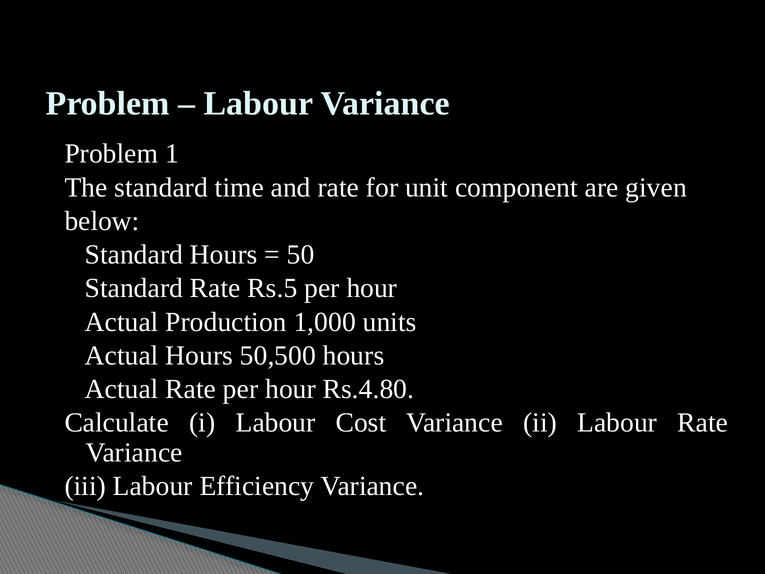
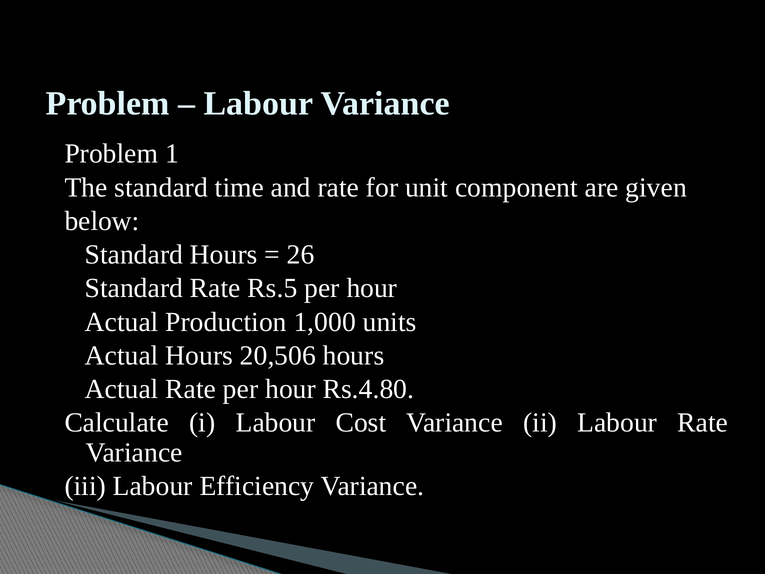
50: 50 -> 26 (301, 255)
50,500: 50,500 -> 20,506 (278, 355)
